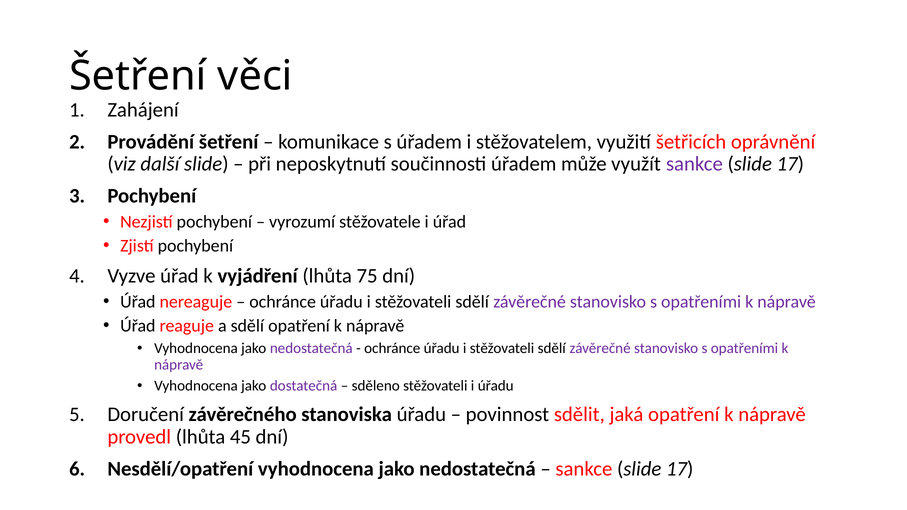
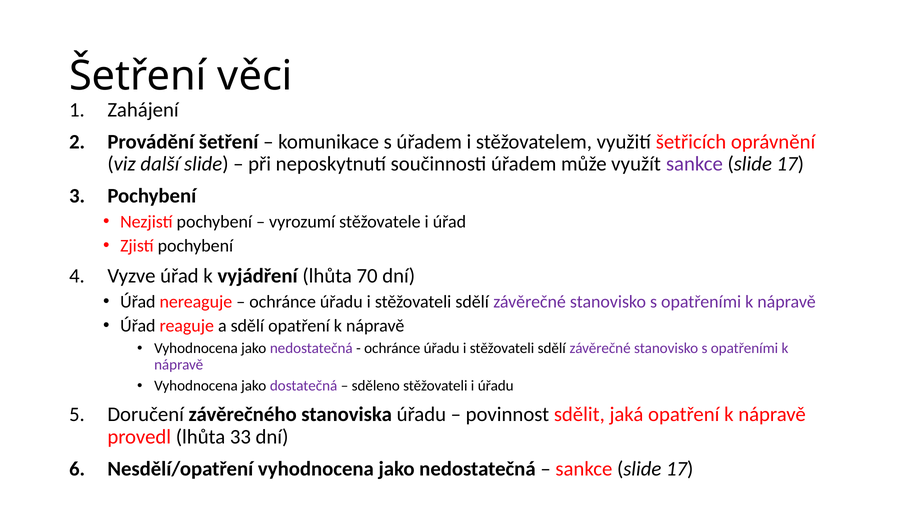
75: 75 -> 70 (367, 276)
45: 45 -> 33 (240, 437)
